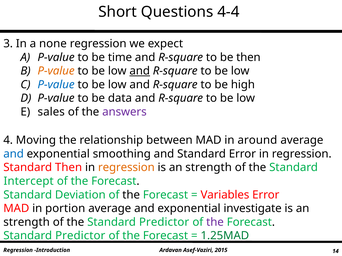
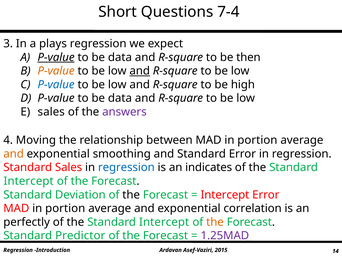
4-4: 4-4 -> 7-4 (228, 12)
none: none -> plays (53, 44)
P-value underline: none -> present (56, 57)
time: time -> data (120, 57)
between MAD in around: around -> portion (257, 140)
and colour: blue -> orange (14, 154)
Standard Then: Then -> Sales (69, 168)
regression colour: orange -> blue (126, 168)
strength: strength -> indicates (209, 168)
Variables: Variables -> Intercept (225, 195)
investigate: investigate -> correlation (253, 209)
strength: strength -> perfectly (27, 222)
Predictor: Predictor -> Intercept (164, 222)
the colour: purple -> orange (215, 222)
1.25MAD colour: green -> purple (225, 236)
